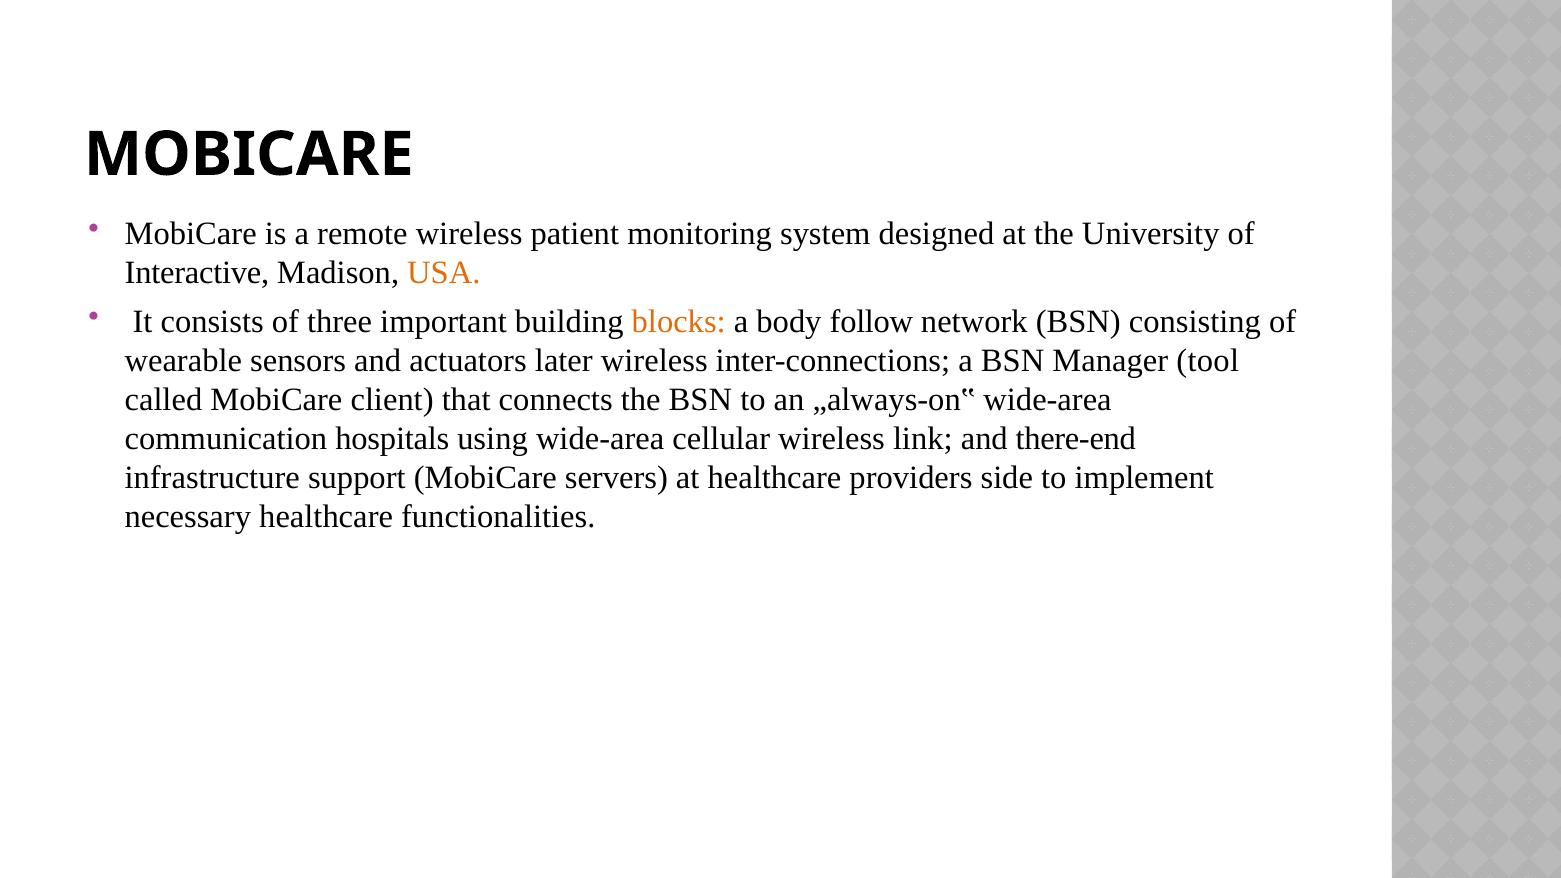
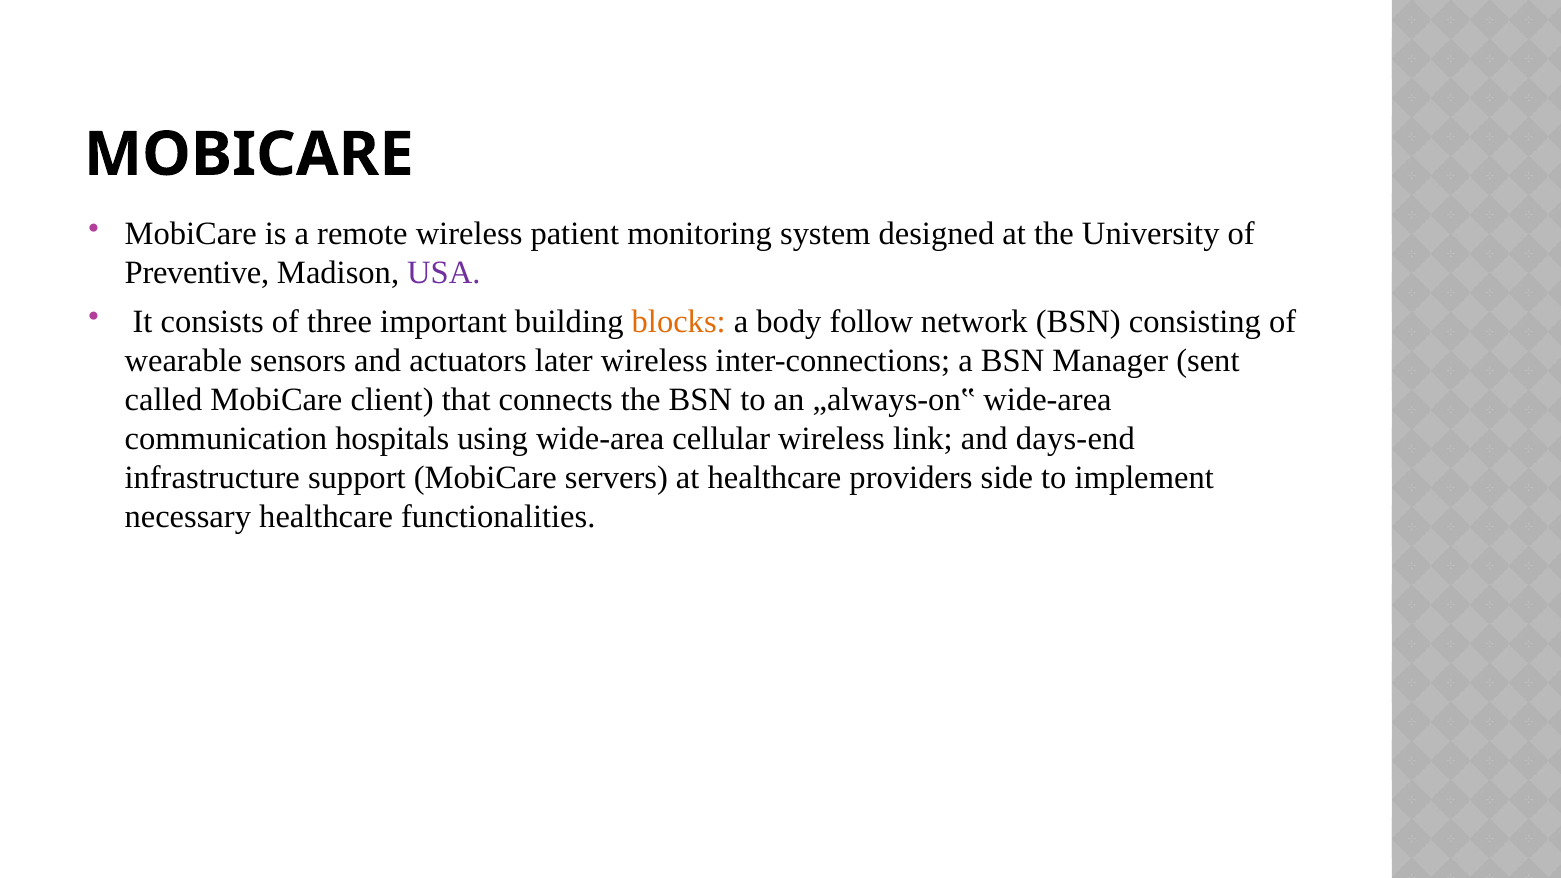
Interactive: Interactive -> Preventive (197, 273)
USA colour: orange -> purple (444, 273)
tool: tool -> sent (1208, 361)
there-end: there-end -> days-end (1075, 439)
